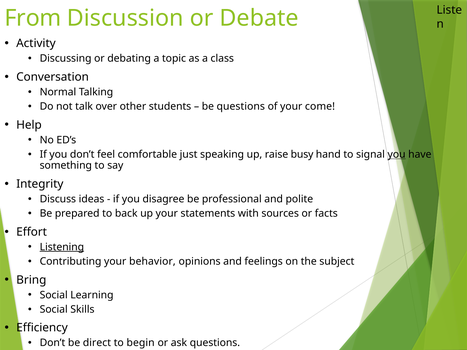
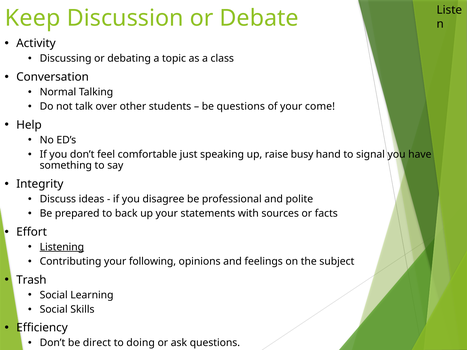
From: From -> Keep (33, 18)
you underline: present -> none (397, 154)
behavior: behavior -> following (153, 262)
Bring: Bring -> Trash (31, 280)
begin: begin -> doing (141, 343)
